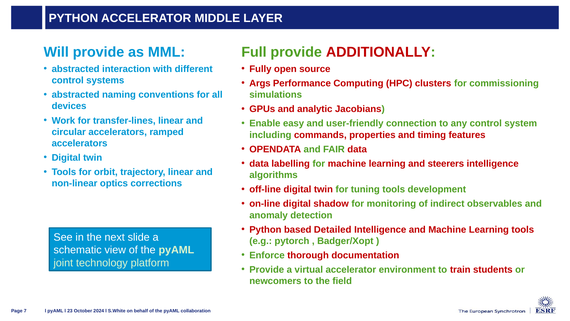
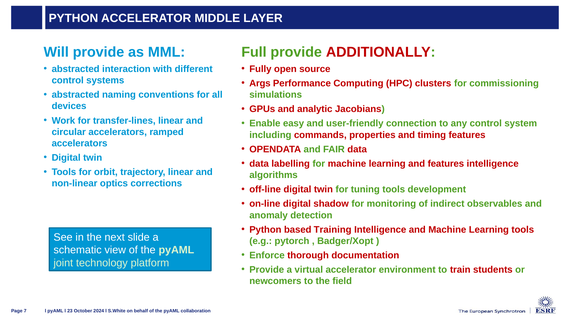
and steerers: steerers -> features (446, 163)
Detailed: Detailed -> Training (333, 229)
